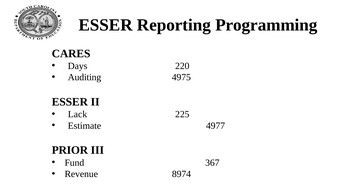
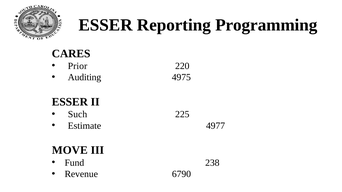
Days: Days -> Prior (78, 66)
Lack: Lack -> Such (78, 114)
PRIOR: PRIOR -> MOVE (70, 151)
367: 367 -> 238 (212, 163)
8974: 8974 -> 6790 (181, 174)
